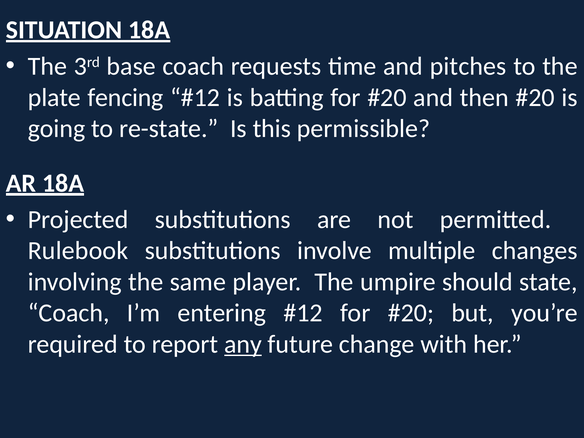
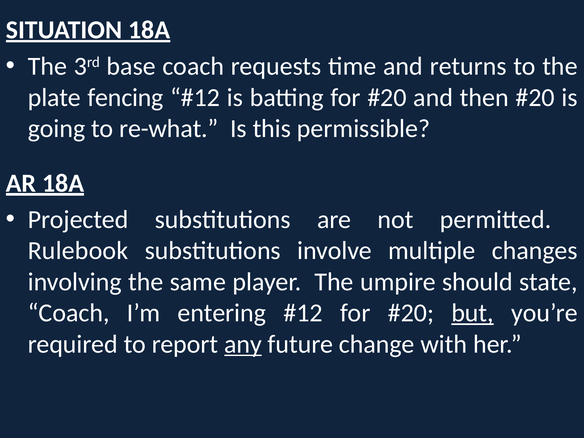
pitches: pitches -> returns (468, 66)
re-state: re-state -> re-what (169, 129)
but underline: none -> present (473, 313)
